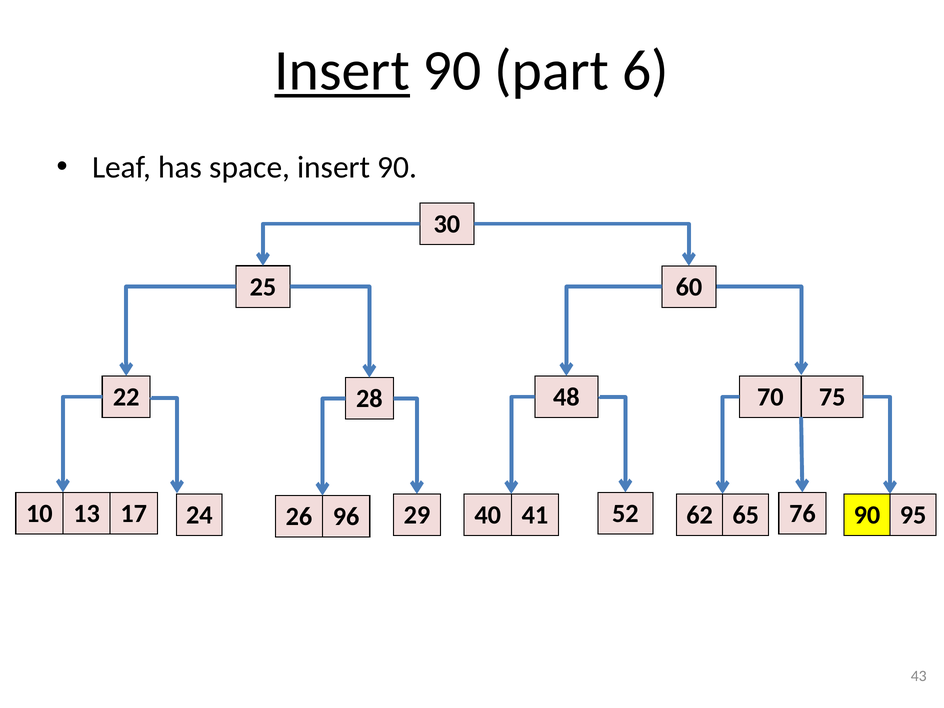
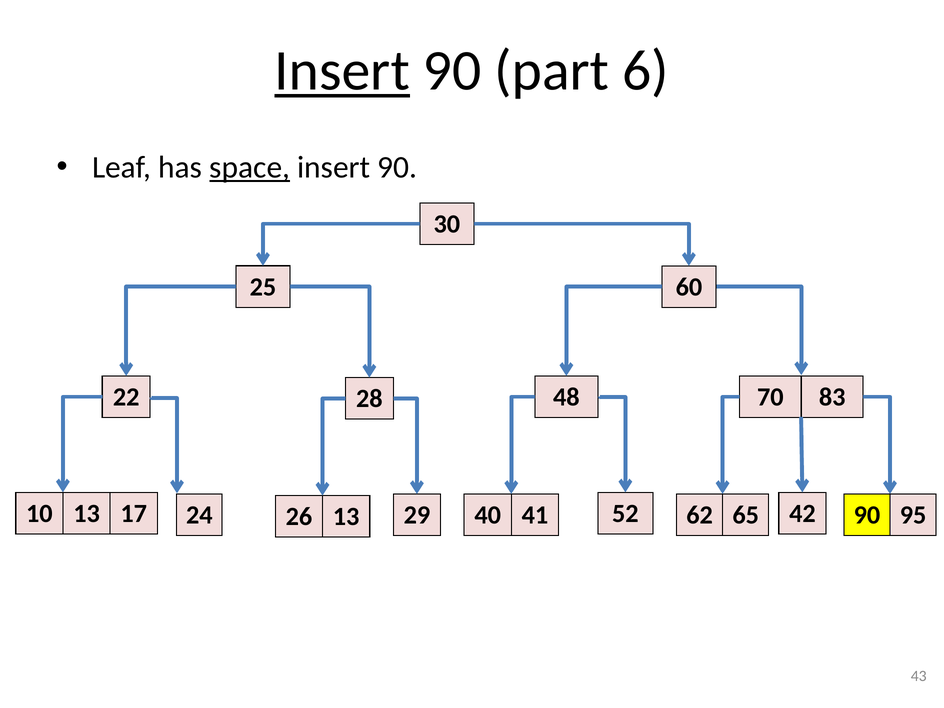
space underline: none -> present (250, 167)
75: 75 -> 83 (832, 397)
76: 76 -> 42 (802, 513)
26 96: 96 -> 13 (346, 517)
